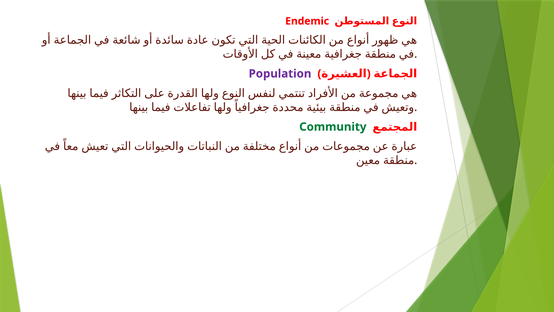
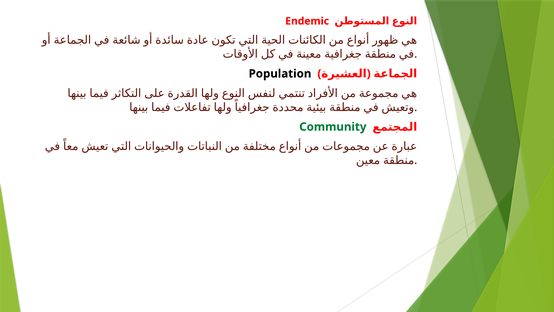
Population colour: purple -> black (280, 74)
